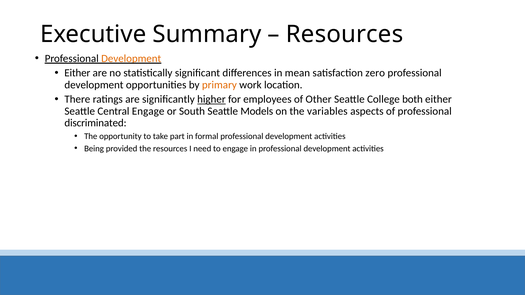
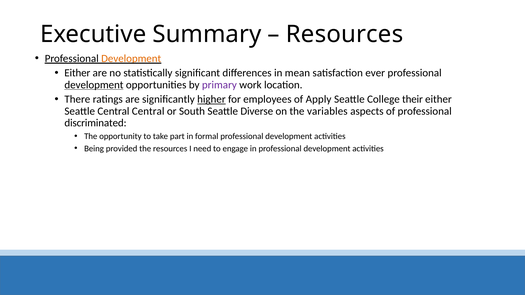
zero: zero -> ever (375, 73)
development underline: none -> present (94, 85)
primary colour: orange -> purple (219, 85)
Other: Other -> Apply (319, 99)
both: both -> their (412, 99)
Central Engage: Engage -> Central (148, 111)
Models: Models -> Diverse (257, 111)
